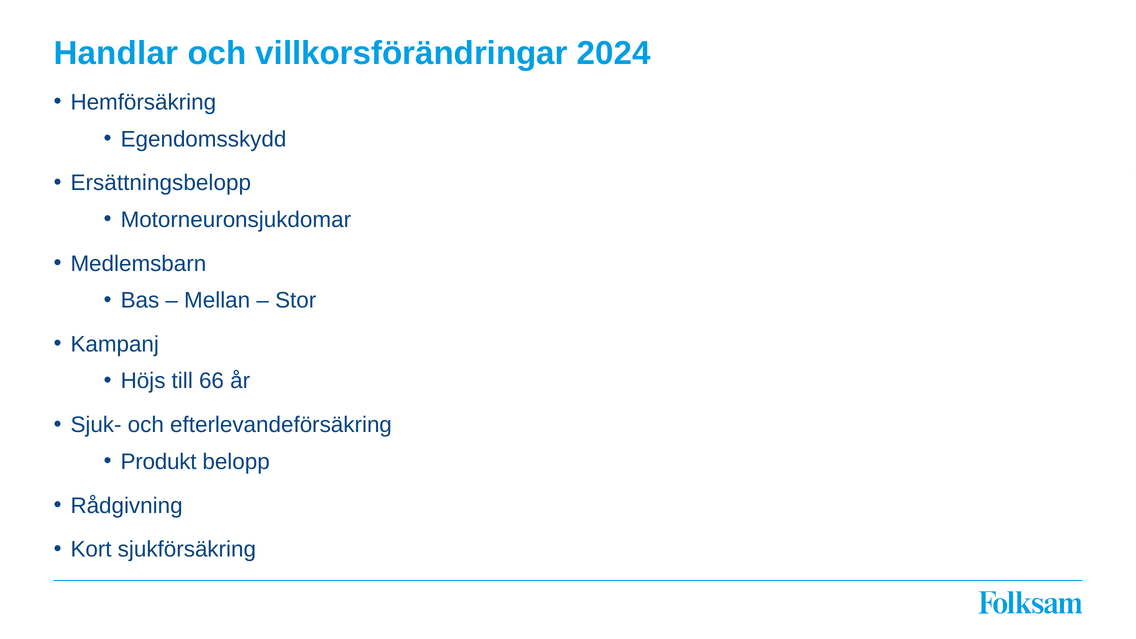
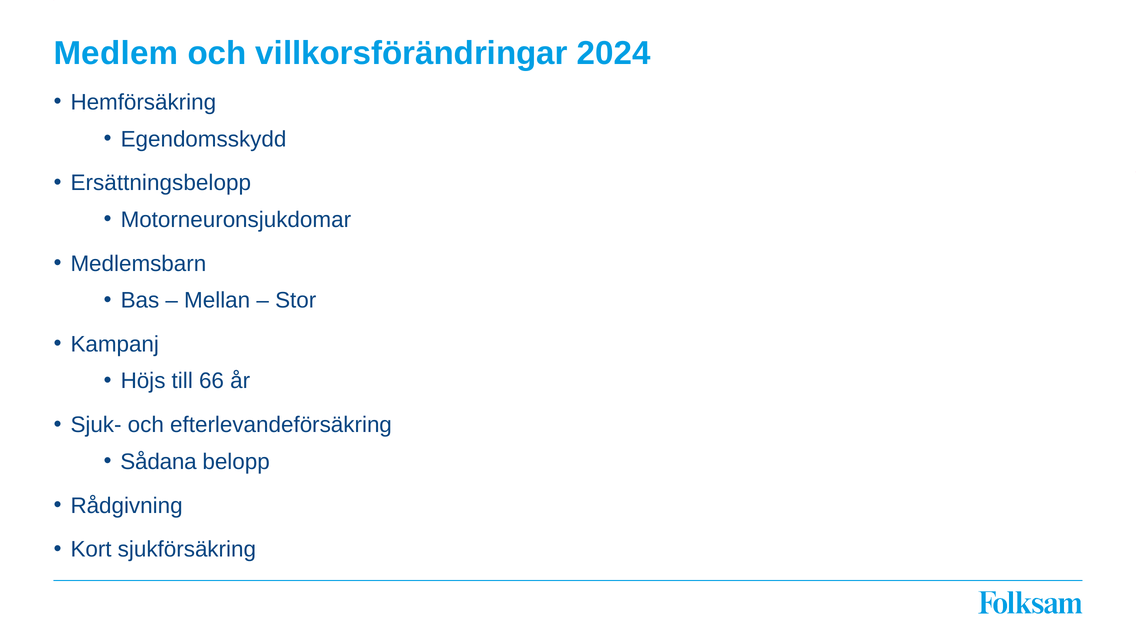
Handlar: Handlar -> Medlem (116, 53)
Produkt: Produkt -> Sådana (159, 462)
